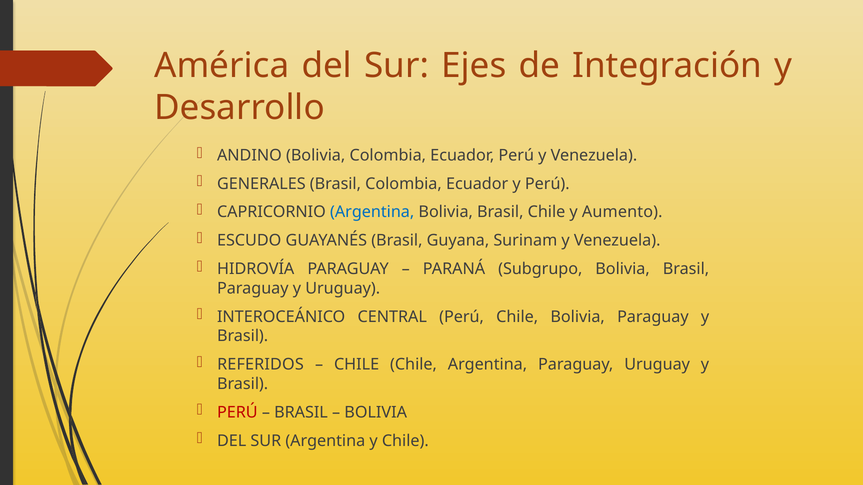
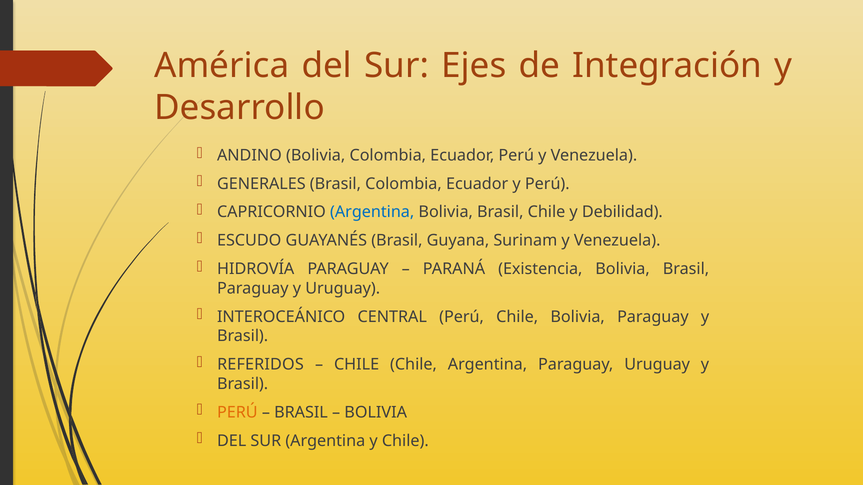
Aumento: Aumento -> Debilidad (622, 212)
Subgrupo: Subgrupo -> Existencia (540, 269)
PERÚ colour: red -> orange (237, 413)
